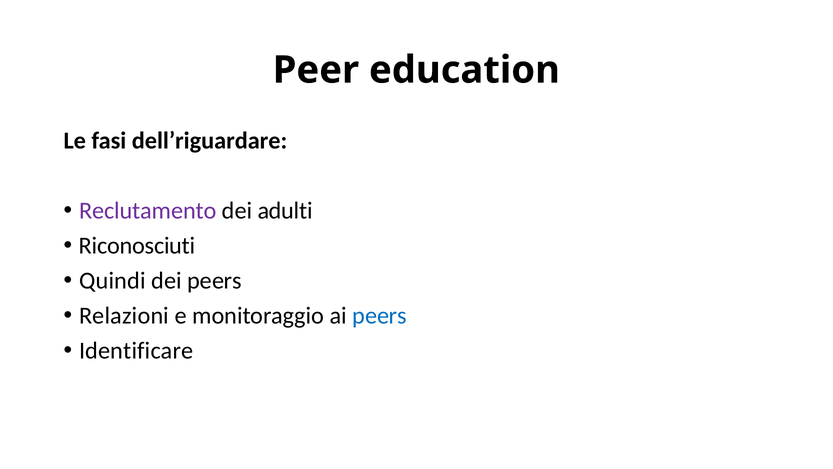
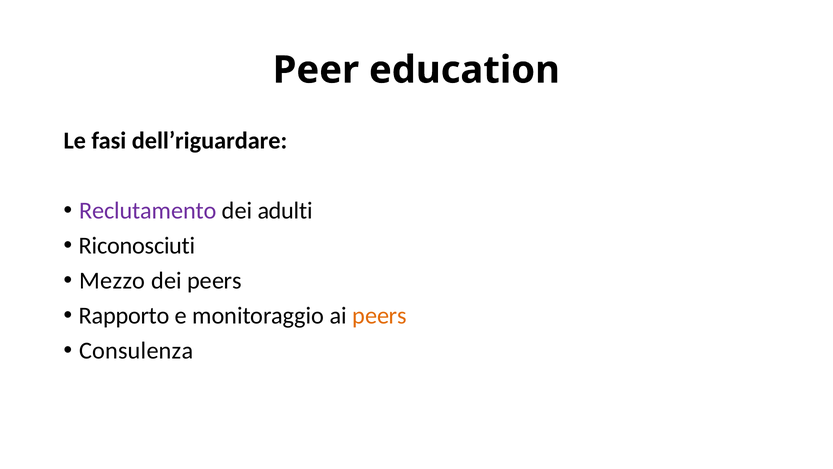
Quindi: Quindi -> Mezzo (112, 281)
Relazioni: Relazioni -> Rapporto (124, 315)
peers colour: blue -> orange (380, 315)
Identificare: Identificare -> Consulenza (136, 350)
